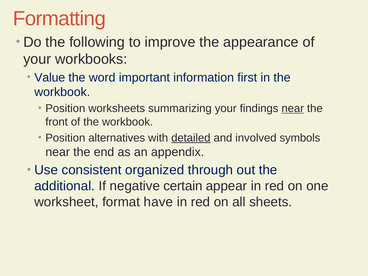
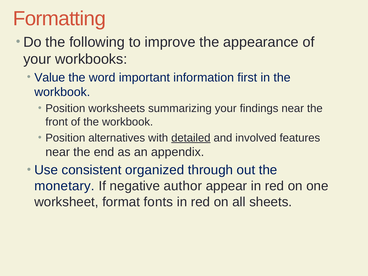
near underline: present -> none (293, 108)
symbols: symbols -> features (300, 138)
additional: additional -> monetary (65, 186)
certain: certain -> author (183, 186)
have: have -> fonts (158, 202)
